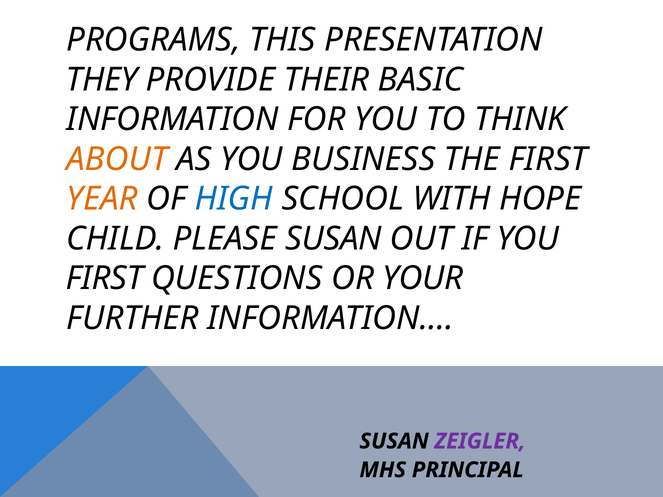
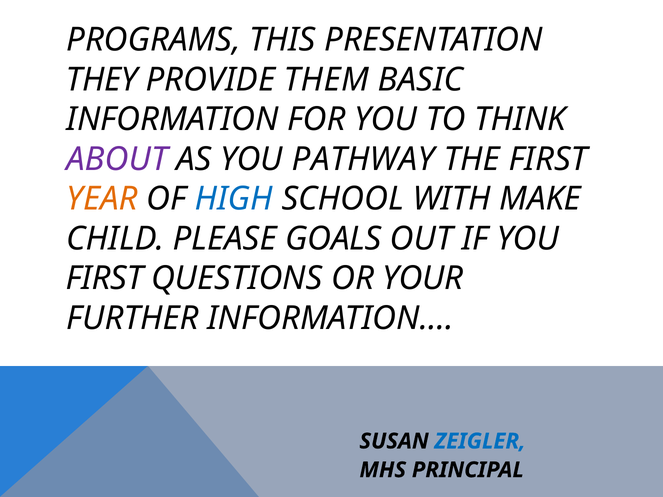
THEIR: THEIR -> THEM (326, 80)
ABOUT colour: orange -> purple (117, 159)
BUSINESS: BUSINESS -> PATHWAY (363, 159)
HOPE: HOPE -> MAKE (540, 199)
PLEASE SUSAN: SUSAN -> GOALS (333, 239)
ZEIGLER colour: purple -> blue (480, 441)
